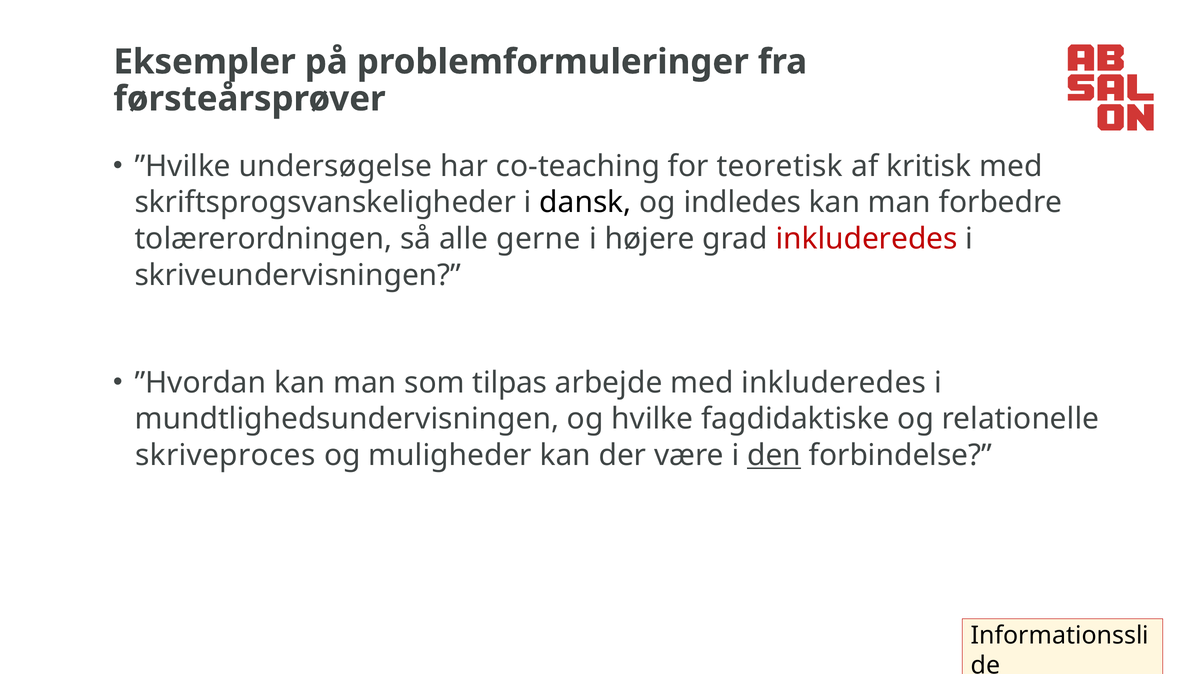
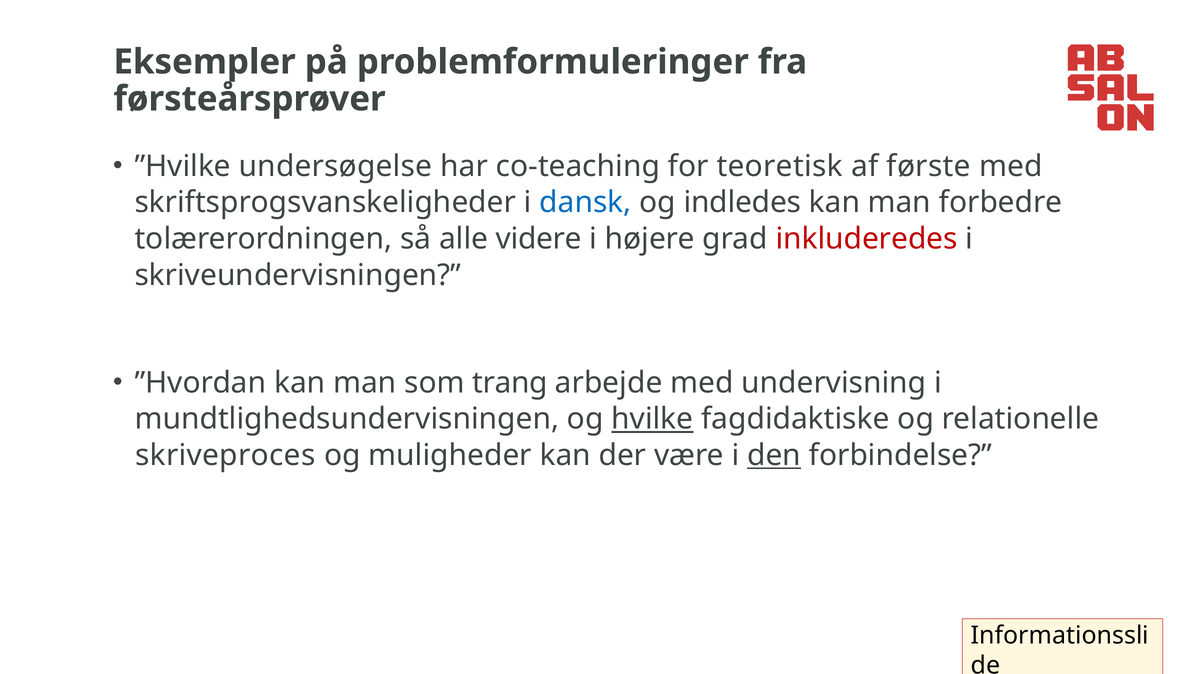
kritisk: kritisk -> første (929, 166)
dansk colour: black -> blue (585, 203)
gerne: gerne -> videre (539, 239)
tilpas: tilpas -> trang (510, 383)
med inkluderedes: inkluderedes -> undervisning (834, 383)
hvilke underline: none -> present (652, 419)
